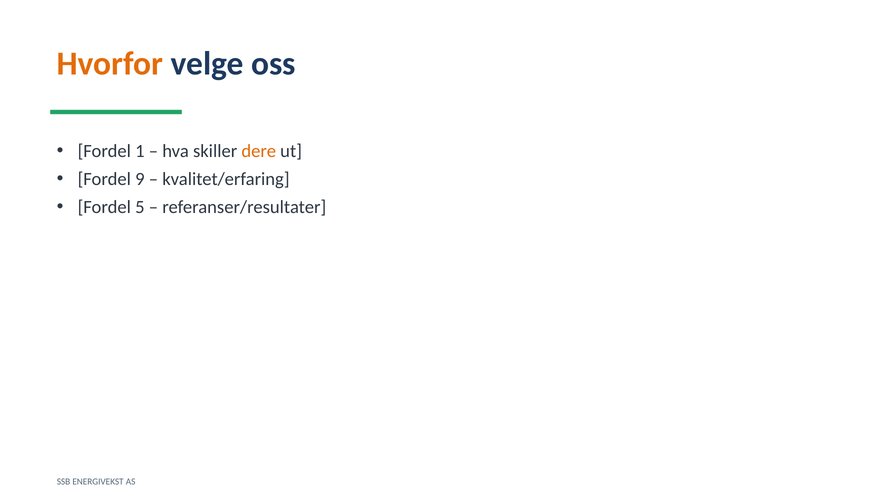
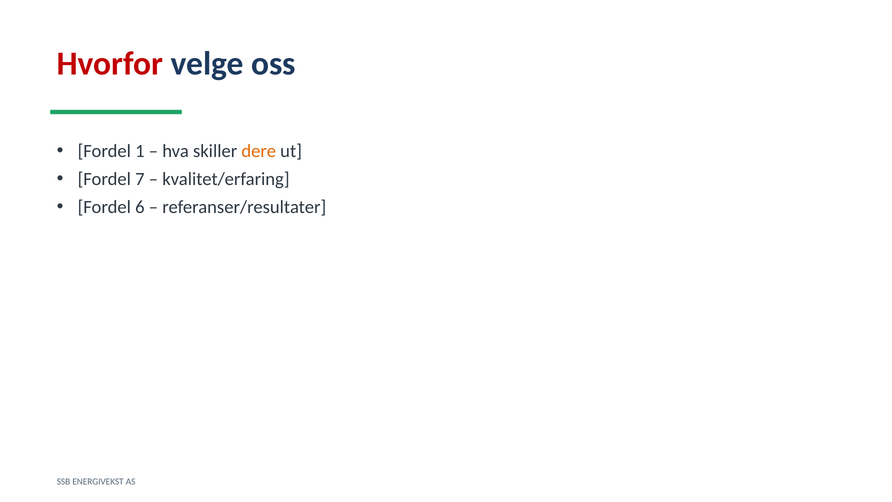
Hvorfor colour: orange -> red (110, 64)
9: 9 -> 7 (140, 179)
5: 5 -> 6 (140, 207)
